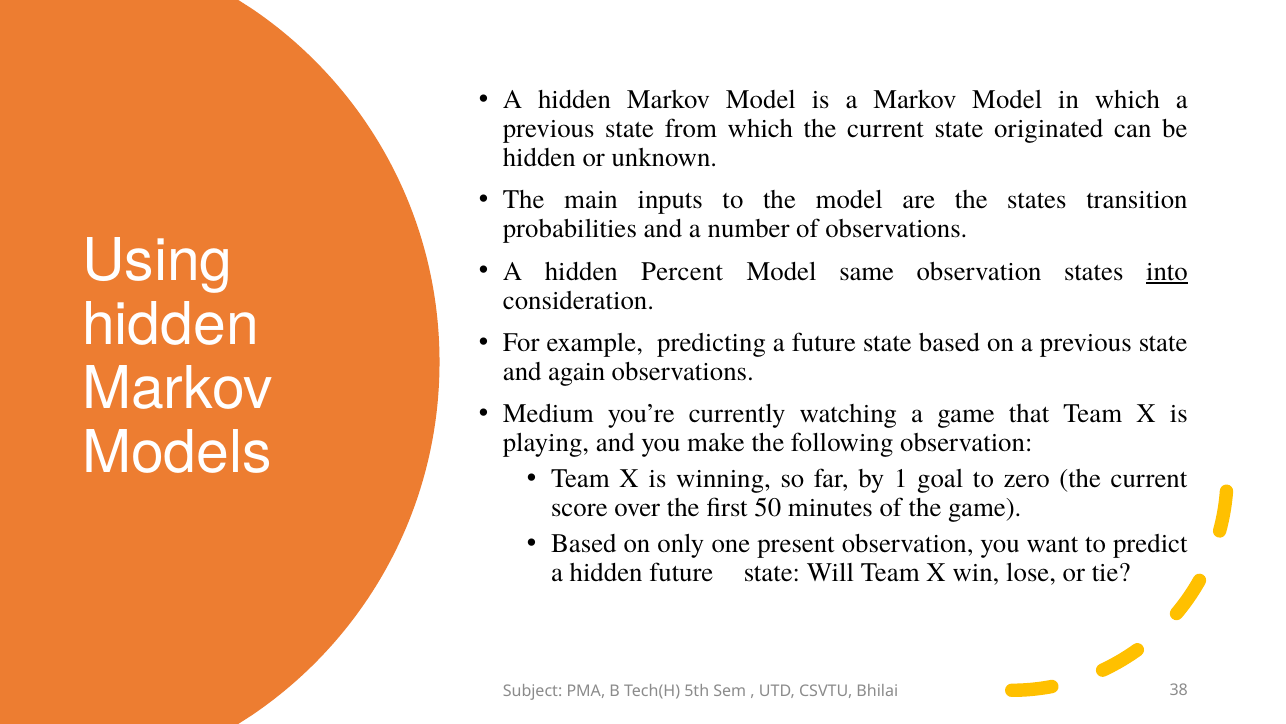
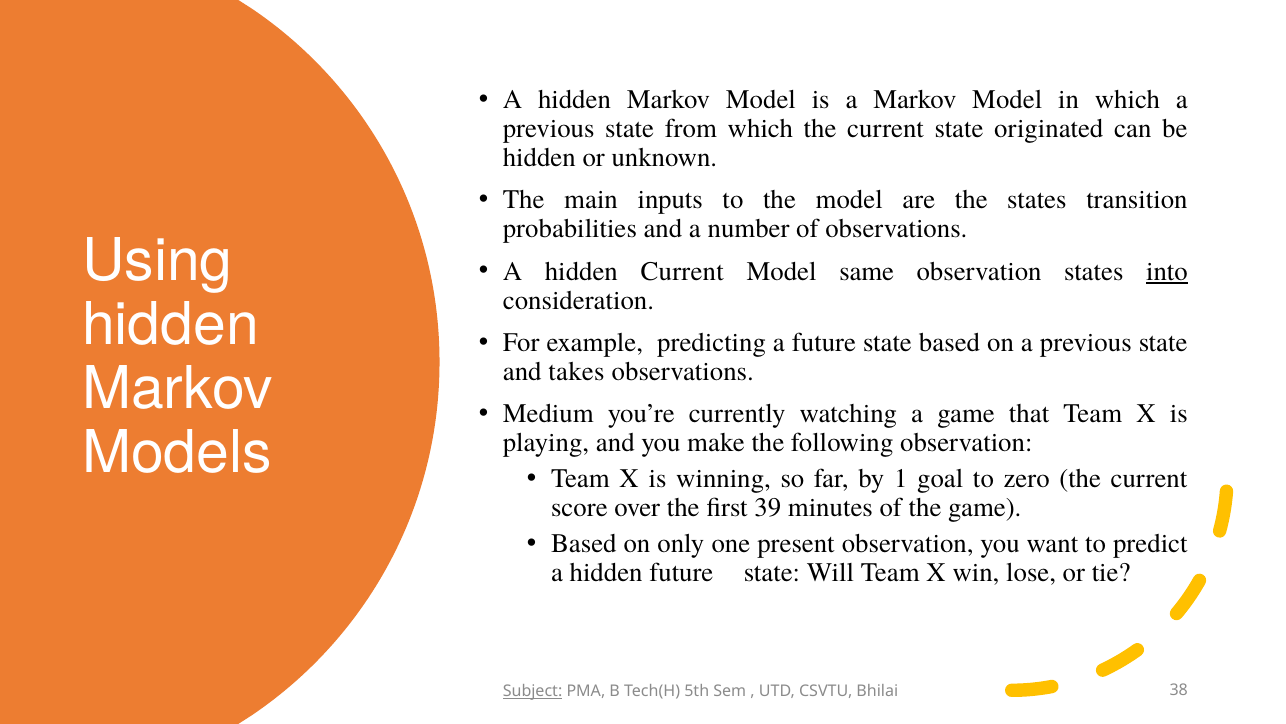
hidden Percent: Percent -> Current (682, 271)
again: again -> takes (576, 371)
50: 50 -> 39 (768, 507)
Subject underline: none -> present (533, 691)
